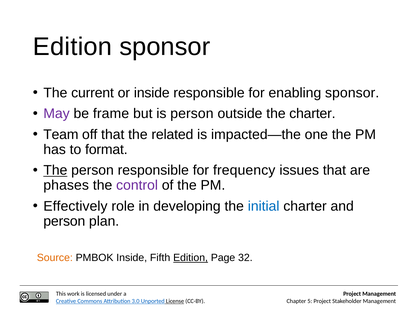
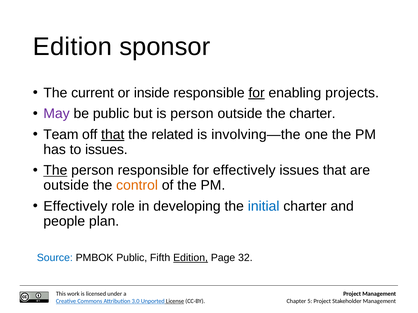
for underline: none -> present (257, 93)
enabling sponsor: sponsor -> projects (352, 93)
be frame: frame -> public (111, 114)
that underline: none -> present (113, 135)
impacted—the: impacted—the -> involving—the (256, 135)
to format: format -> issues (106, 150)
for frequency: frequency -> effectively (244, 171)
phases: phases -> outside (66, 186)
control colour: purple -> orange (137, 186)
person: person -> people (64, 222)
Source colour: orange -> blue (55, 258)
PMBOK Inside: Inside -> Public (132, 258)
